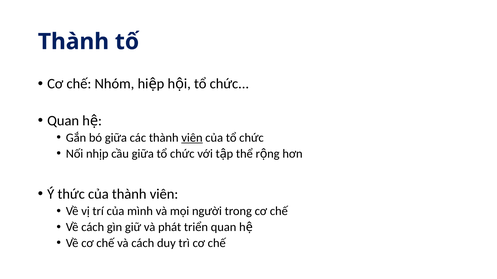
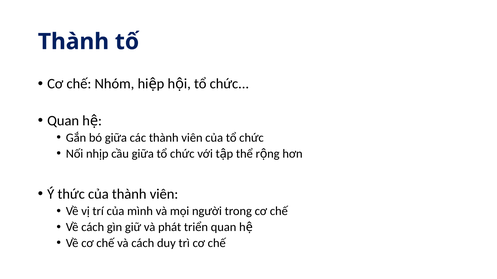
viên underline: present -> none (192, 138)
